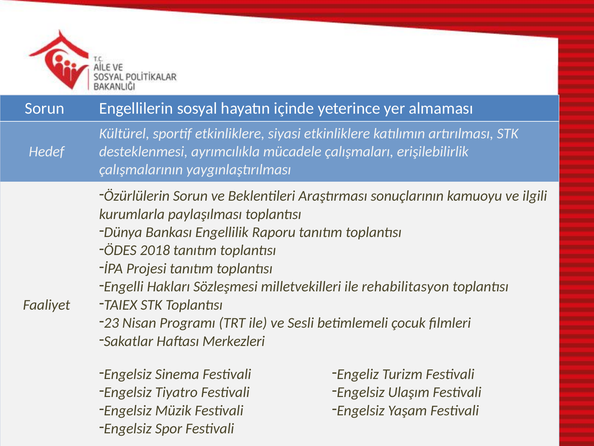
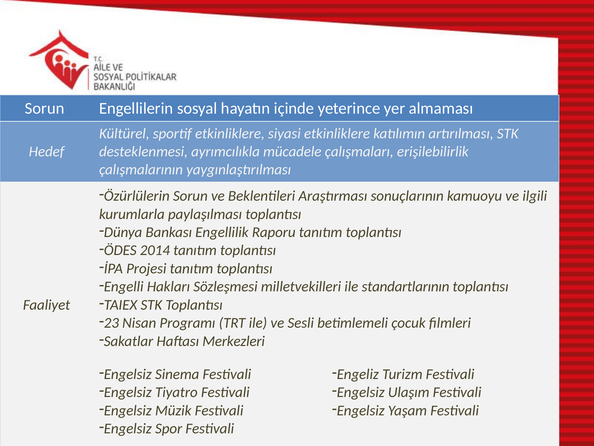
2018: 2018 -> 2014 (155, 250)
rehabilitasyon: rehabilitasyon -> standartlarının (406, 286)
